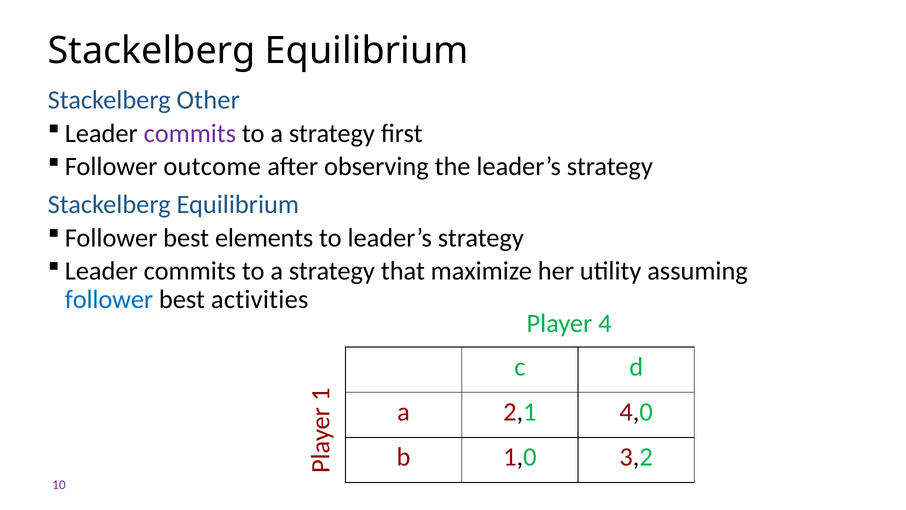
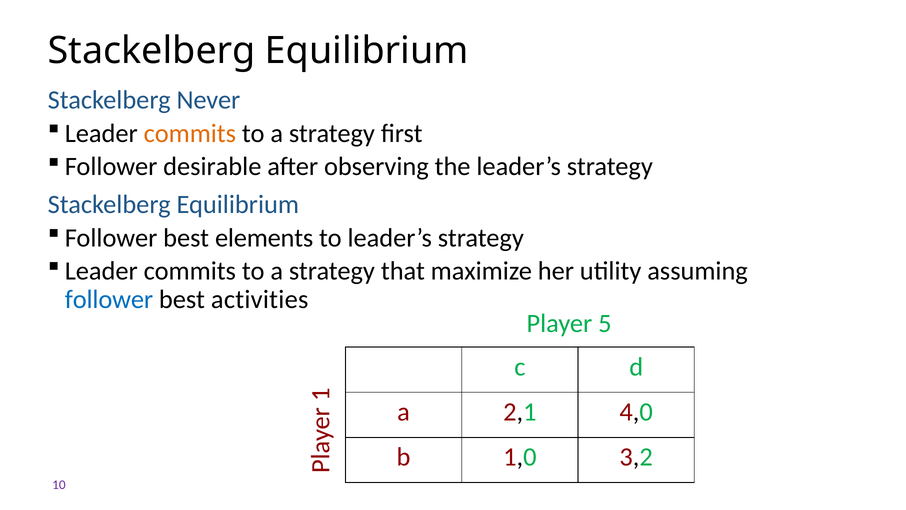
Other: Other -> Never (208, 100)
commits colour: purple -> orange (190, 133)
outcome: outcome -> desirable (212, 167)
4: 4 -> 5 (605, 323)
